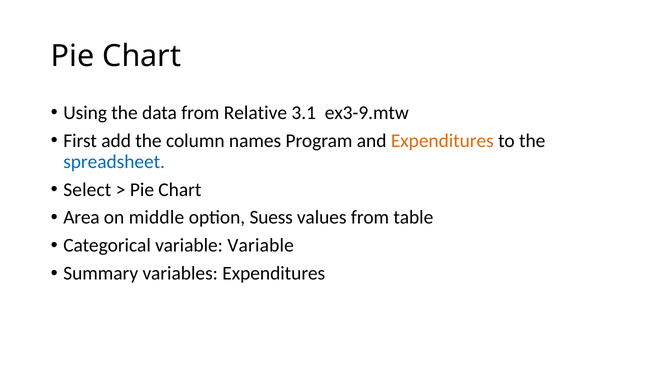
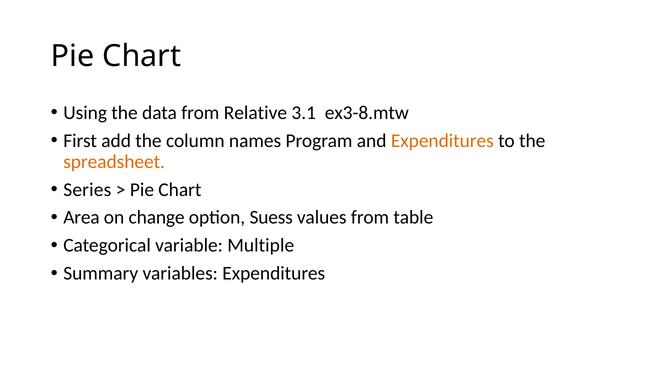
ex3-9.mtw: ex3-9.mtw -> ex3-8.mtw (367, 113)
spreadsheet colour: blue -> orange (114, 162)
Select: Select -> Series (87, 189)
middle: middle -> change (157, 217)
variable Variable: Variable -> Multiple (261, 245)
